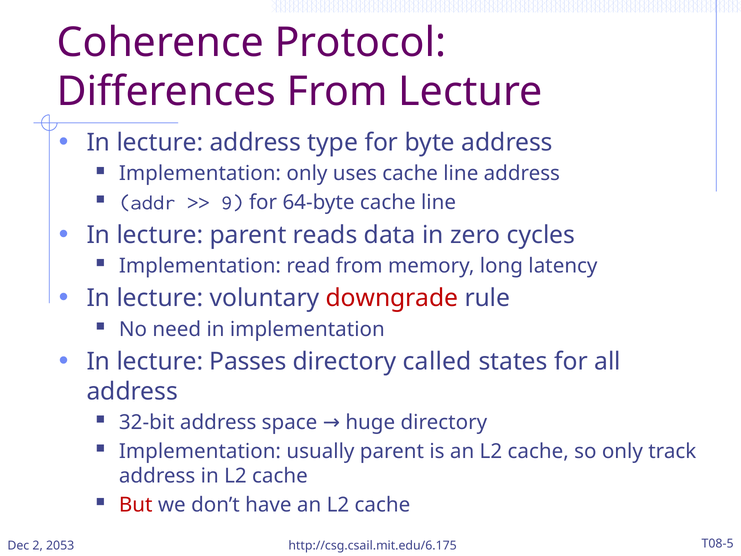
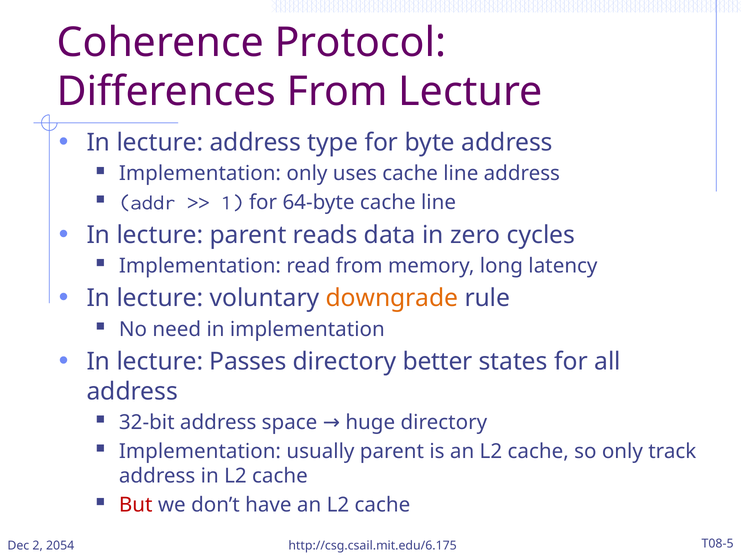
9: 9 -> 1 (232, 202)
downgrade colour: red -> orange (392, 298)
called: called -> better (438, 362)
2053: 2053 -> 2054 (60, 545)
